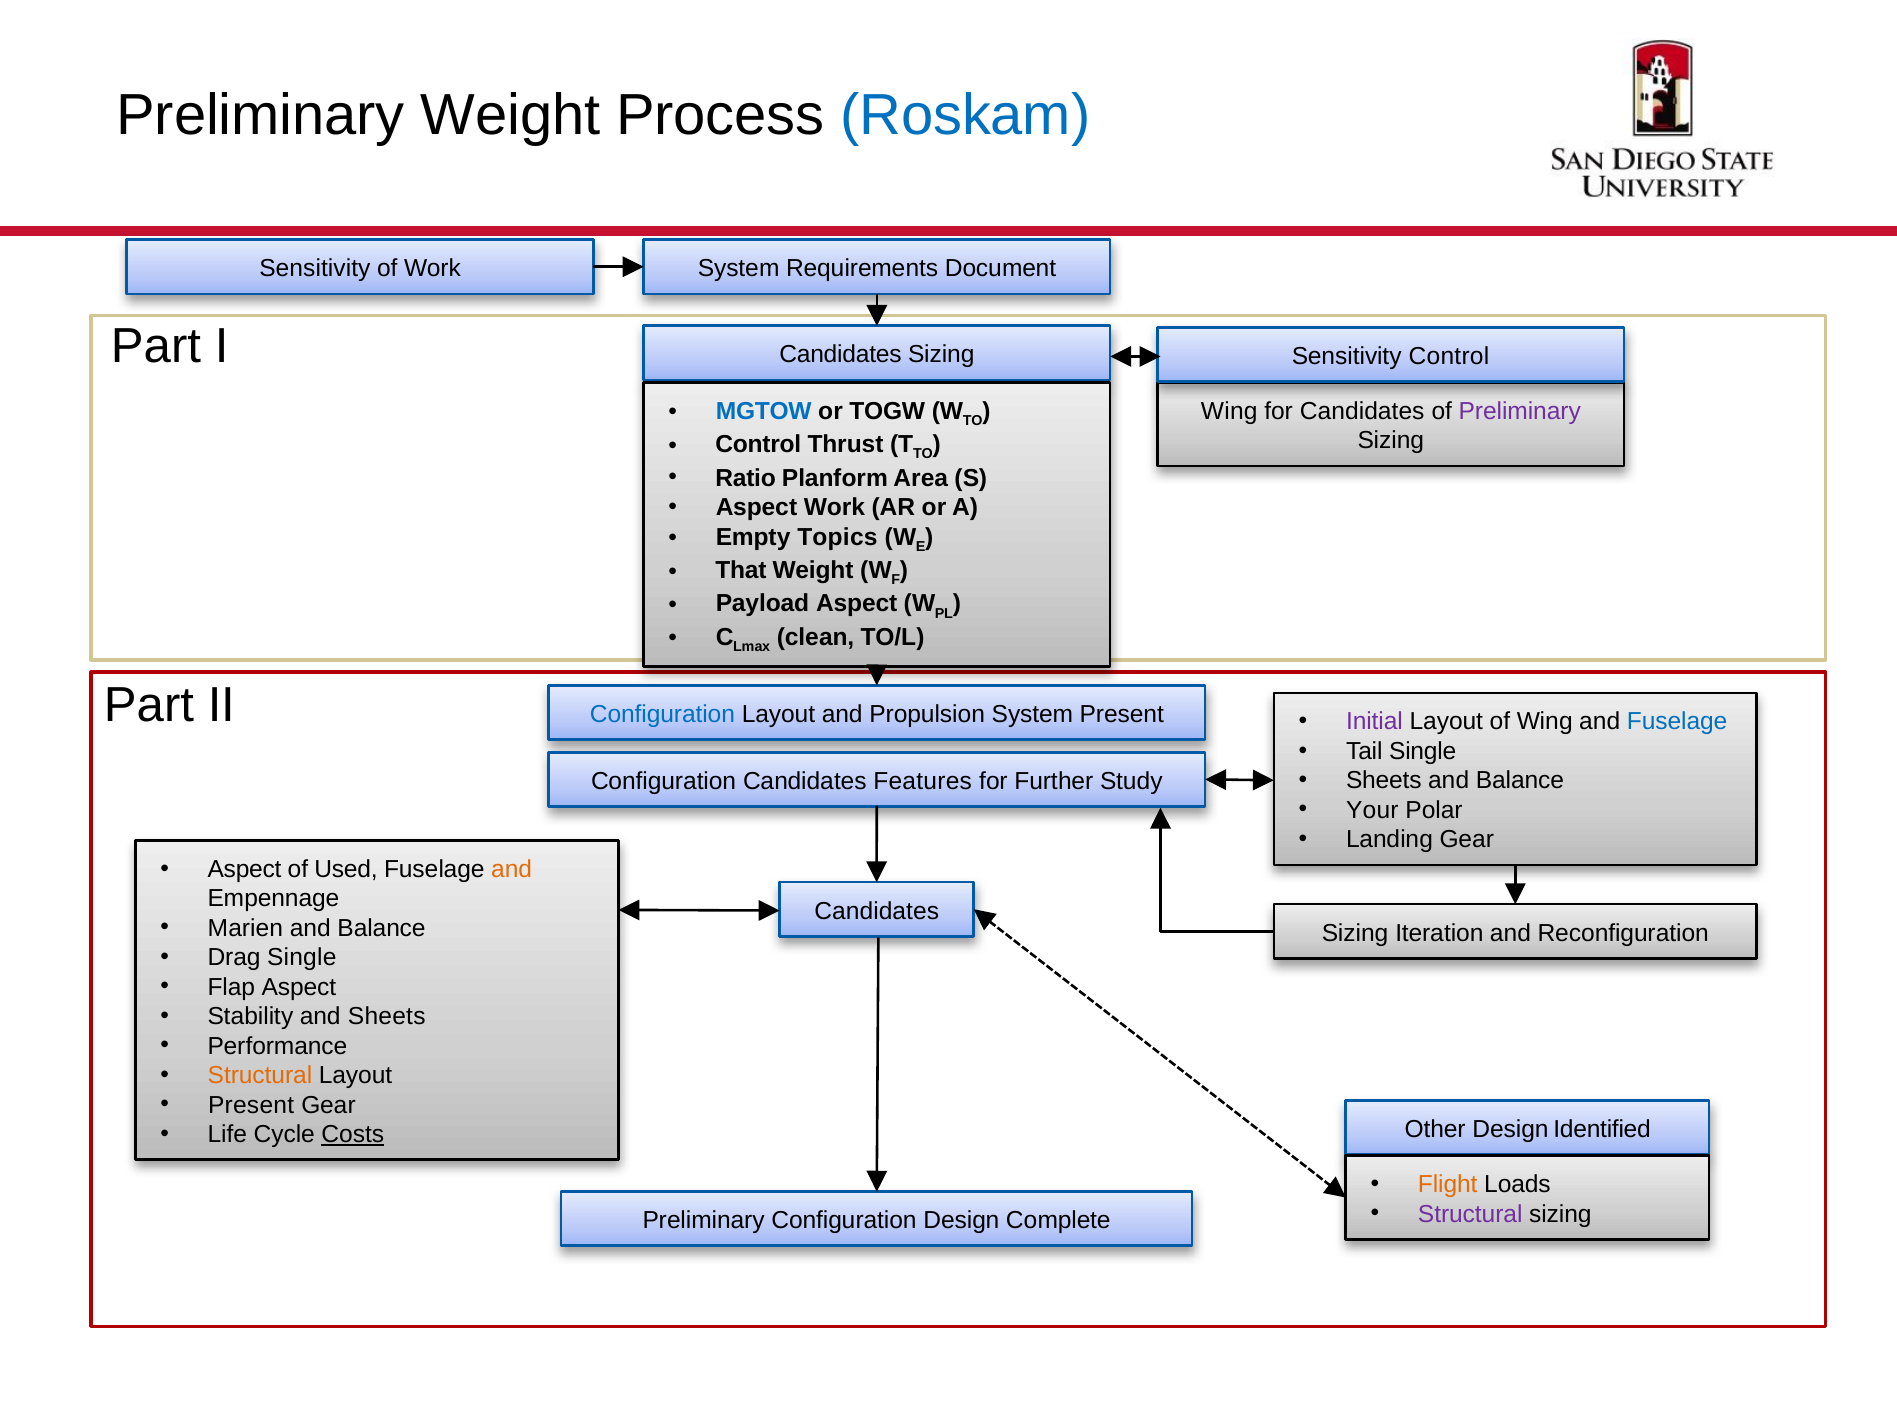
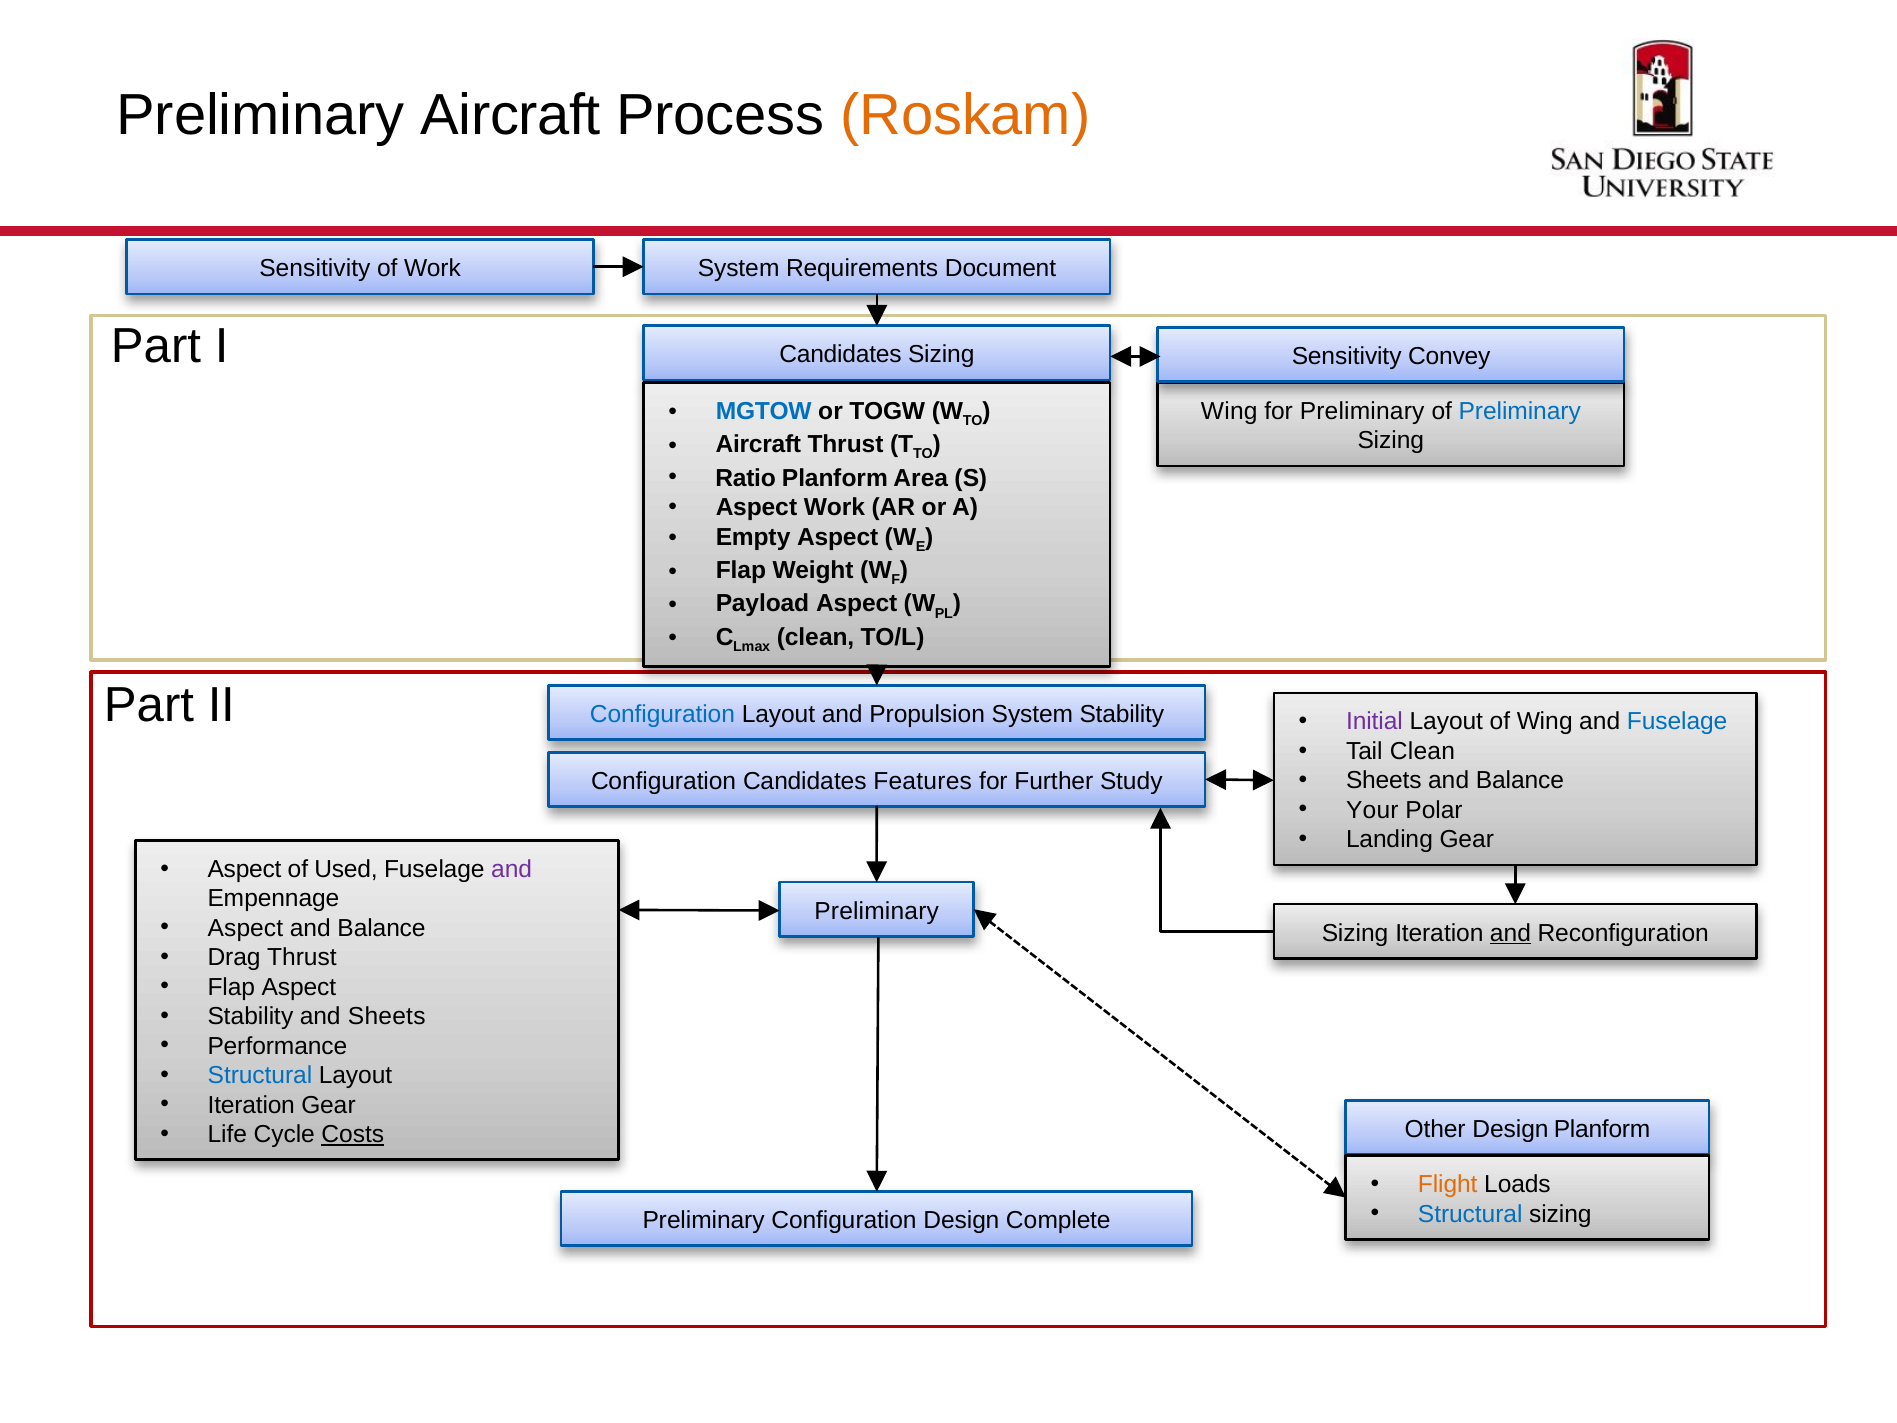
Preliminary Weight: Weight -> Aircraft (511, 116)
Roskam colour: blue -> orange (965, 116)
Sensitivity Control: Control -> Convey (1449, 356)
for Candidates: Candidates -> Preliminary (1362, 411)
Preliminary colour: purple -> blue (1520, 411)
Control: Control -> Aircraft (758, 445)
Empty Topics: Topics -> Aspect (838, 537)
That: That -> Flap (741, 570)
System Present: Present -> Stability (1122, 714)
Tail Single: Single -> Clean (1422, 751)
and colour: orange -> purple (512, 869)
Candidates: Candidates -> Preliminary (877, 911)
Marien: Marien -> Aspect (245, 928)
and underline: none -> present (1510, 933)
Drag Single: Single -> Thrust (302, 958)
Structural colour: orange -> blue (260, 1075)
Present: Present -> Iteration (251, 1105)
Design Identified: Identified -> Planform (1602, 1129)
Structural colour: purple -> blue (1470, 1214)
